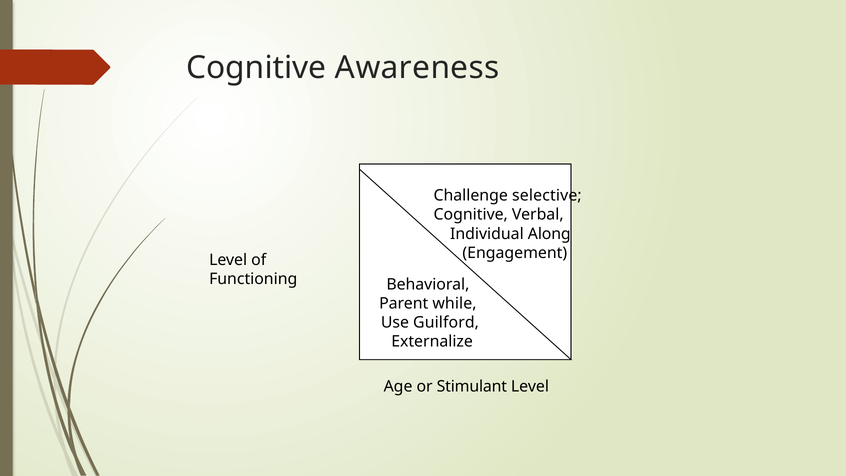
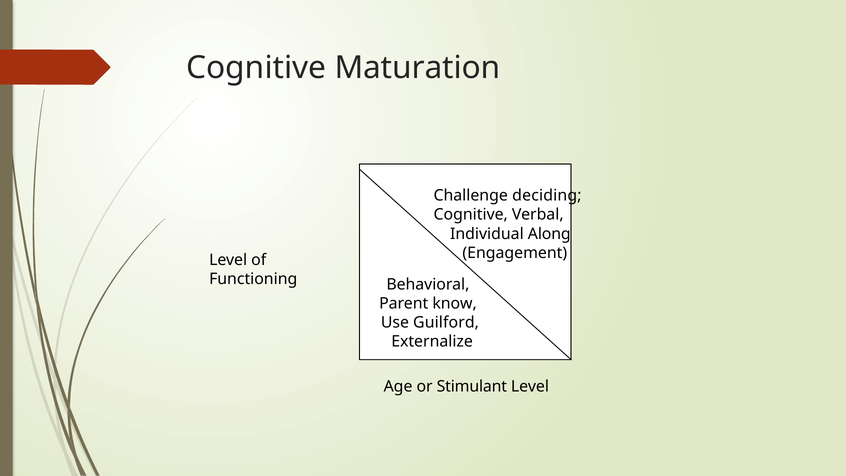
Awareness: Awareness -> Maturation (417, 68)
selective: selective -> deciding (547, 196)
while: while -> know (455, 304)
